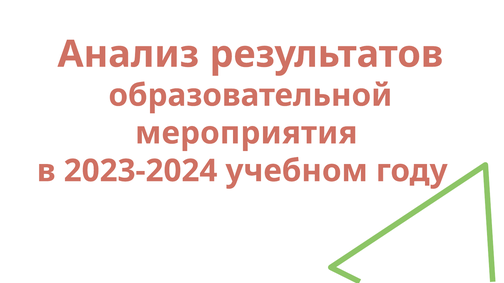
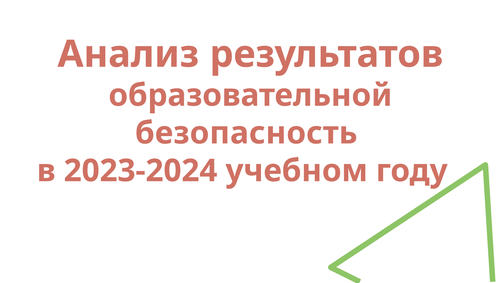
мероприятия: мероприятия -> безопасность (246, 133)
